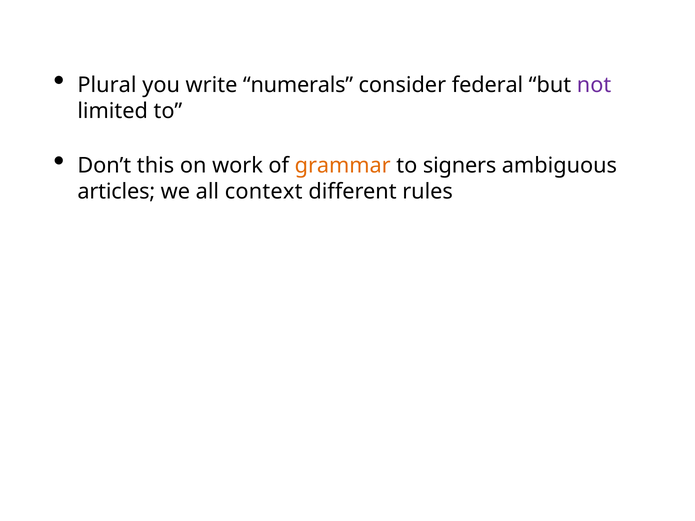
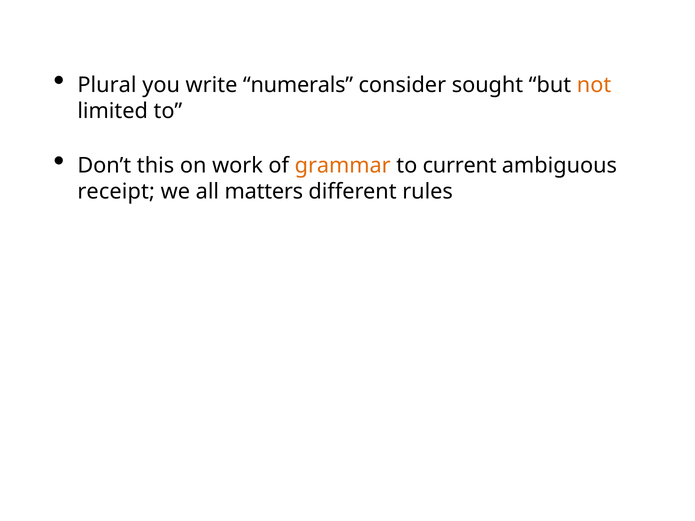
federal: federal -> sought (487, 85)
not colour: purple -> orange (594, 85)
signers: signers -> current (460, 166)
articles: articles -> receipt (116, 192)
context: context -> matters (264, 192)
